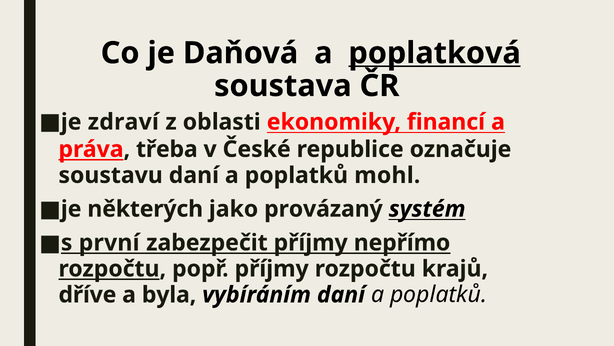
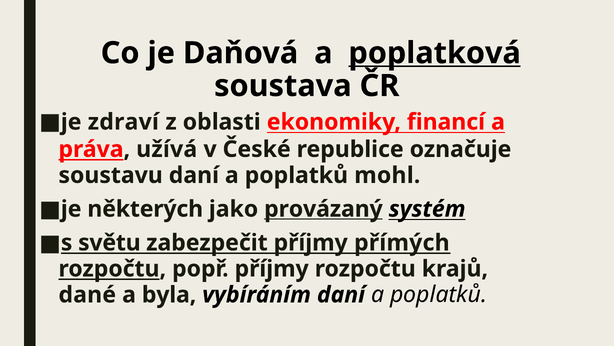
třeba: třeba -> užívá (167, 149)
provázaný underline: none -> present (323, 209)
první: první -> světu (109, 242)
nepřímo: nepřímo -> přímých (402, 242)
dříve: dříve -> dané (87, 294)
